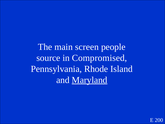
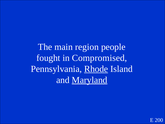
screen: screen -> region (87, 47)
source: source -> fought (48, 58)
Rhode underline: none -> present (96, 69)
